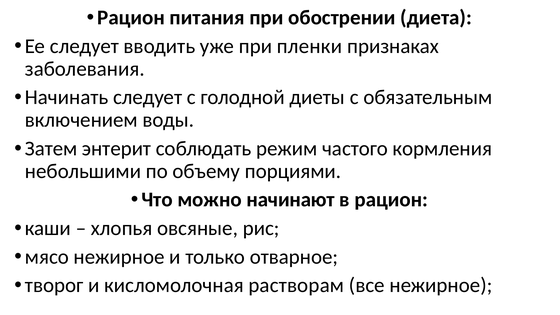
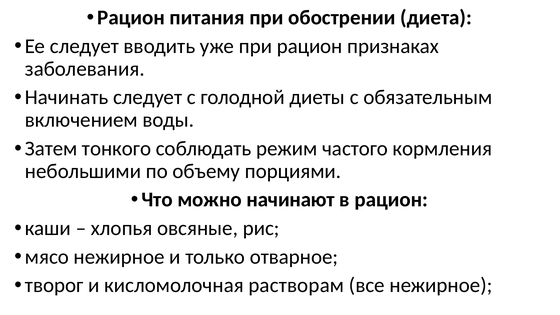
при пленки: пленки -> рацион (310, 46)
энтерит: энтерит -> тонкого (117, 149)
